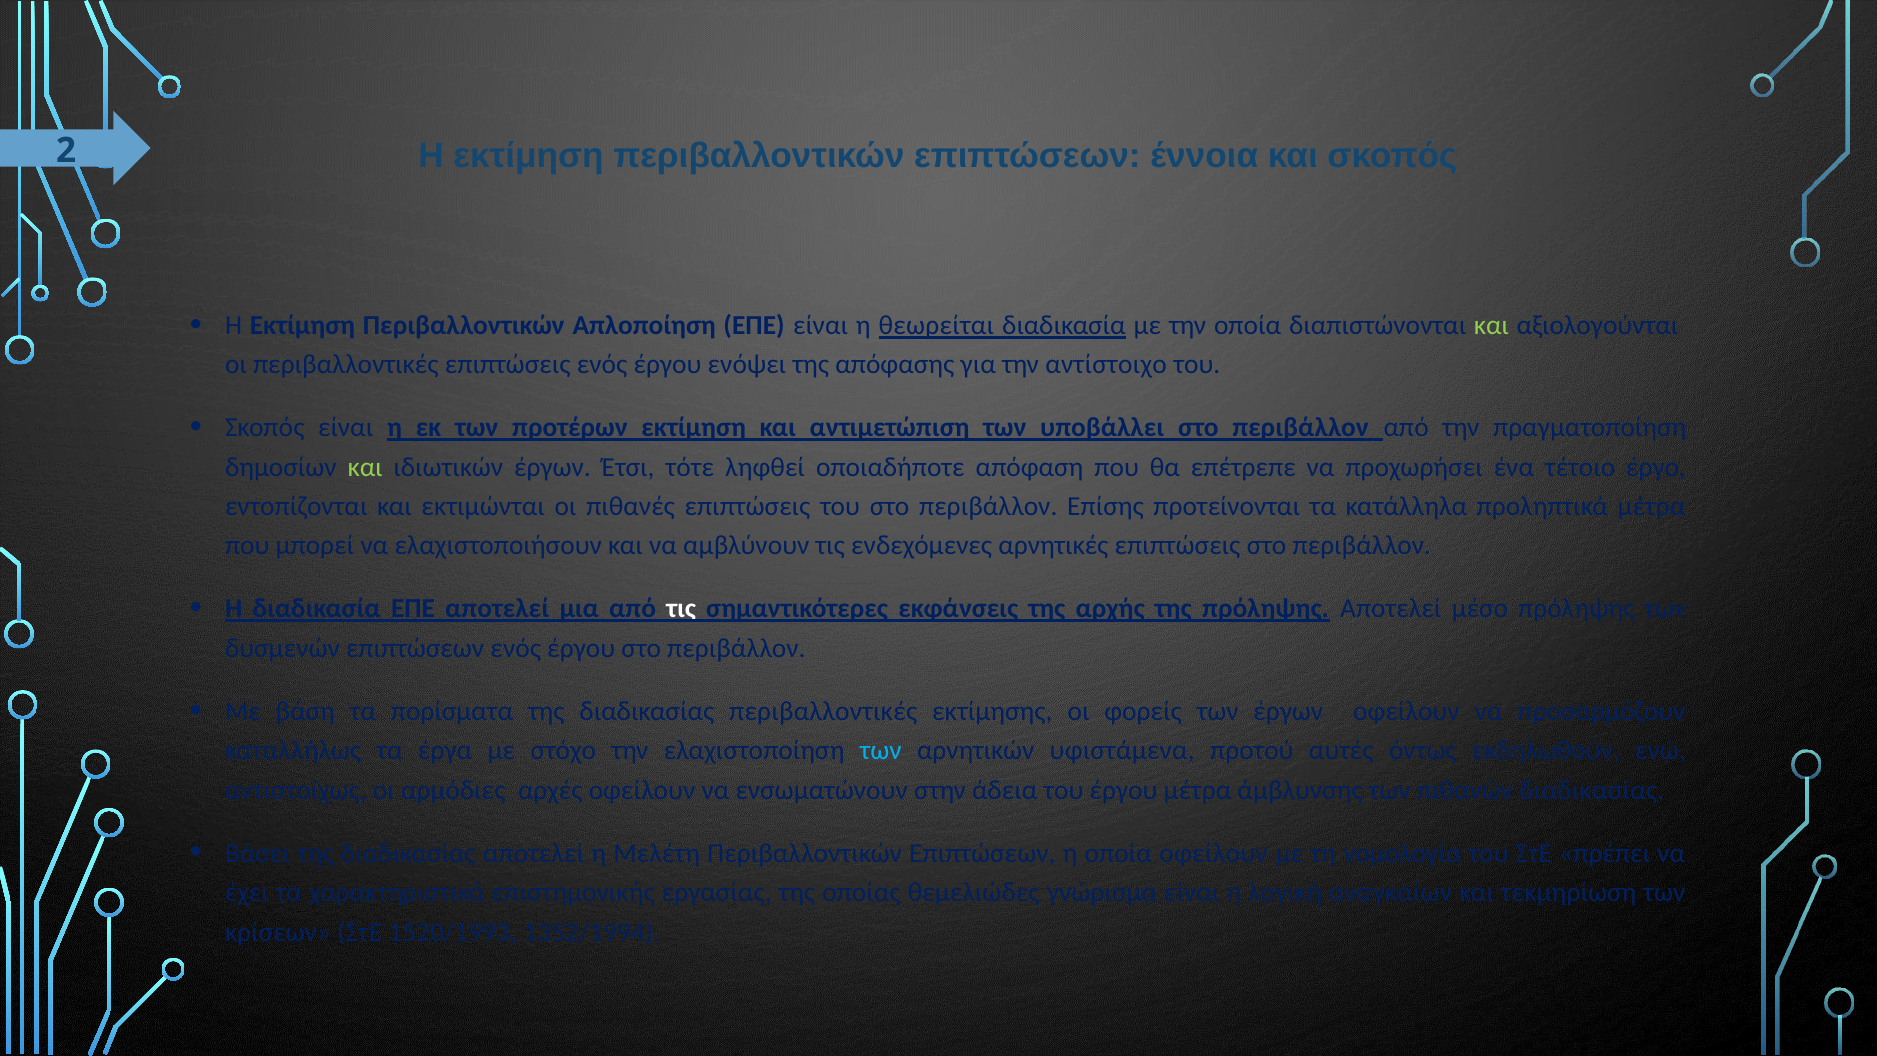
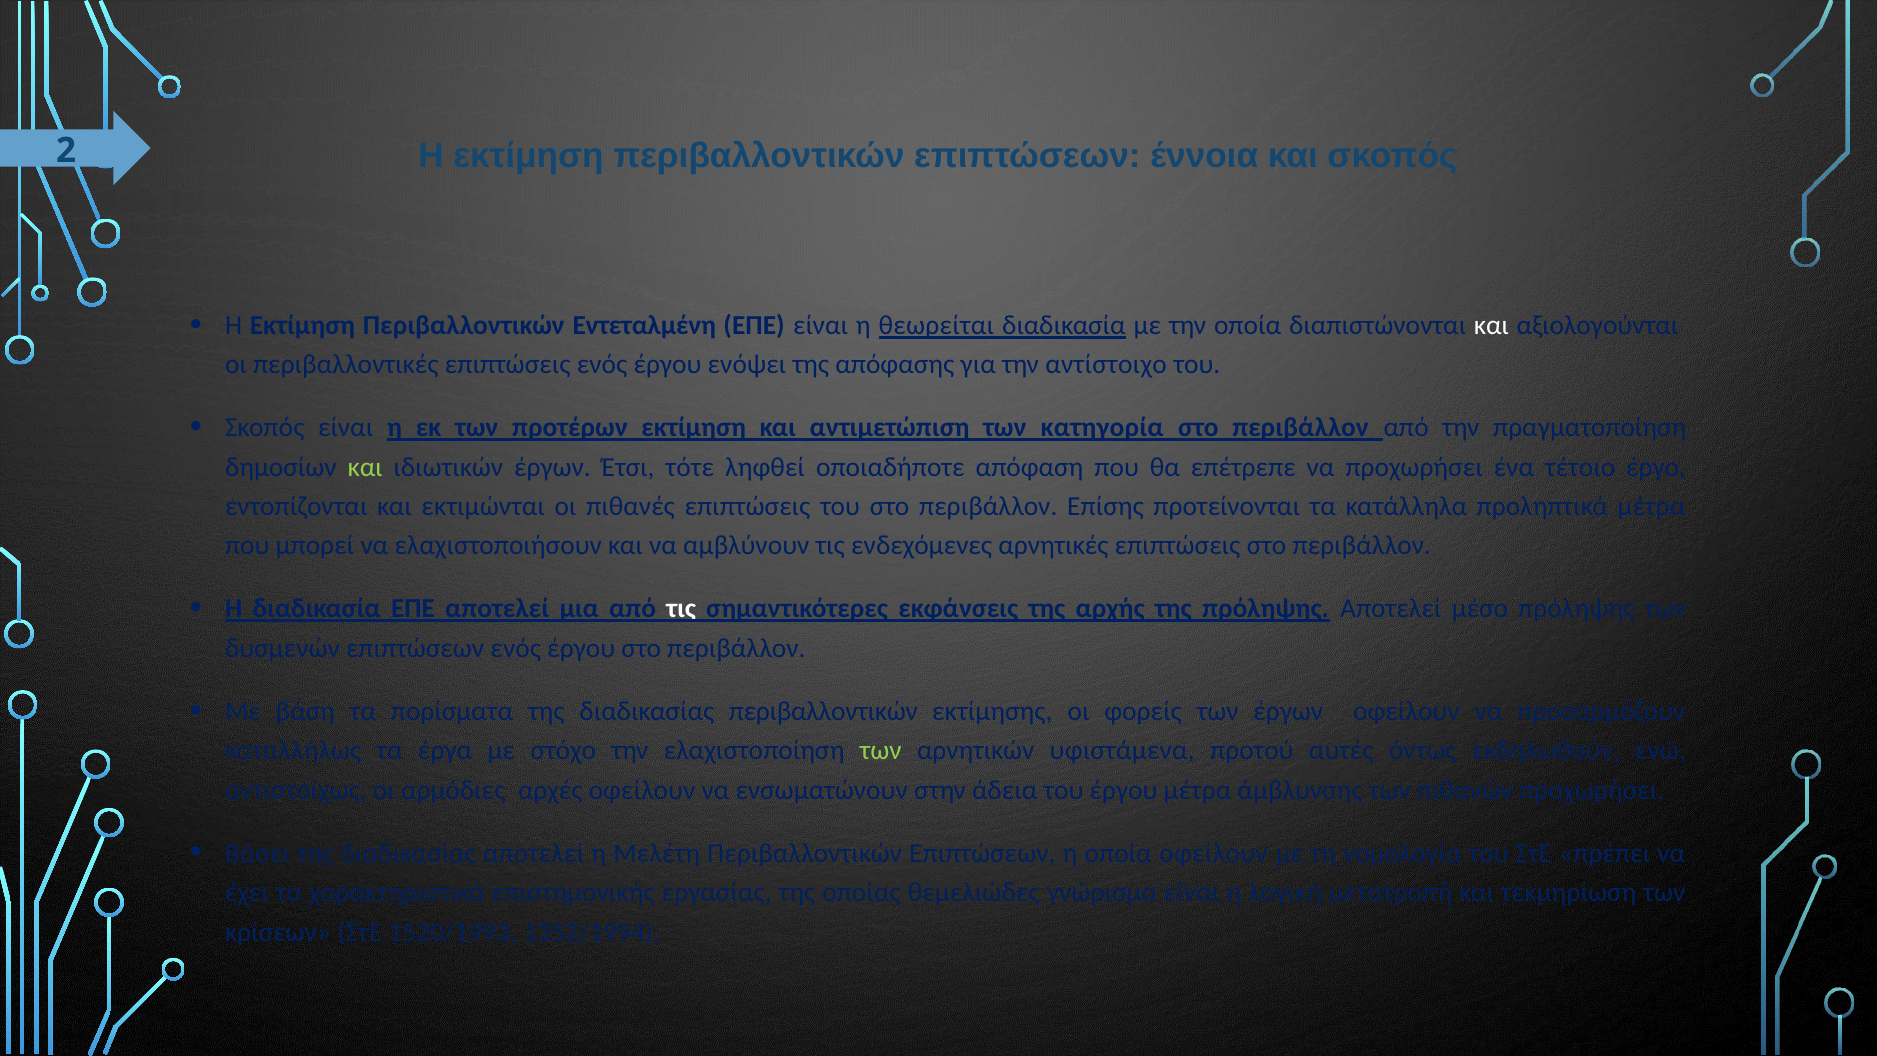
Απλοποίηση: Απλοποίηση -> Εντεταλμένη (644, 325)
και colour: light green -> white (1491, 325)
υποβάλλει: υποβάλλει -> κατηγορία (1102, 427)
διαδικασίας περιβαλλοντικές: περιβαλλοντικές -> περιβαλλοντικών (823, 711)
των colour: light blue -> light green (881, 751)
πιθανών διαδικασίας: διαδικασίας -> προχωρήσει (1592, 790)
αναγκαίων: αναγκαίων -> μετατροπή (1391, 892)
